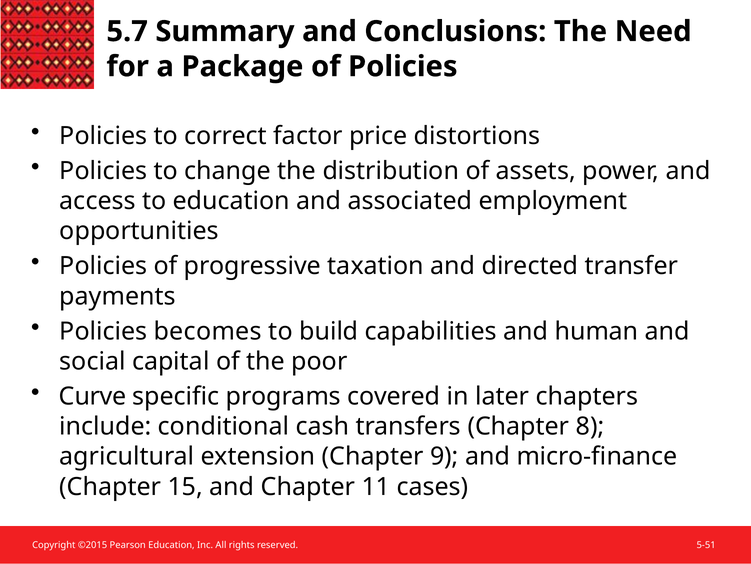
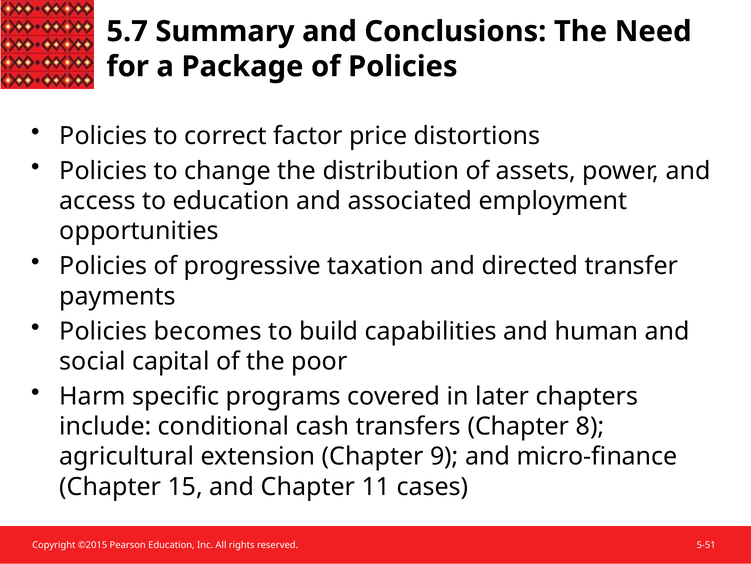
Curve: Curve -> Harm (93, 396)
